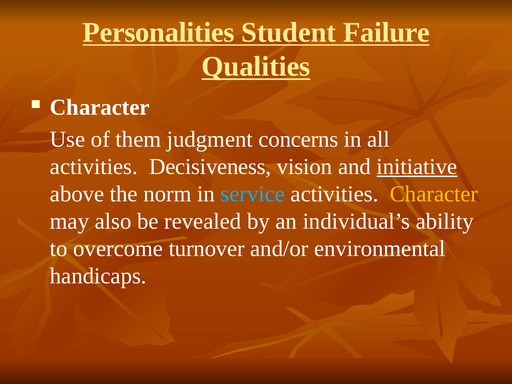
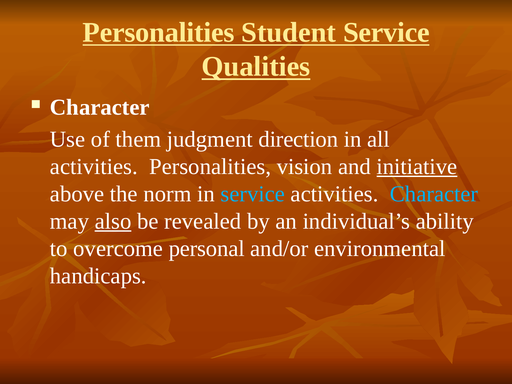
Student Failure: Failure -> Service (386, 32)
concerns: concerns -> direction (298, 139)
activities Decisiveness: Decisiveness -> Personalities (210, 167)
Character colour: yellow -> light blue (434, 194)
also underline: none -> present (113, 221)
turnover: turnover -> personal (207, 249)
